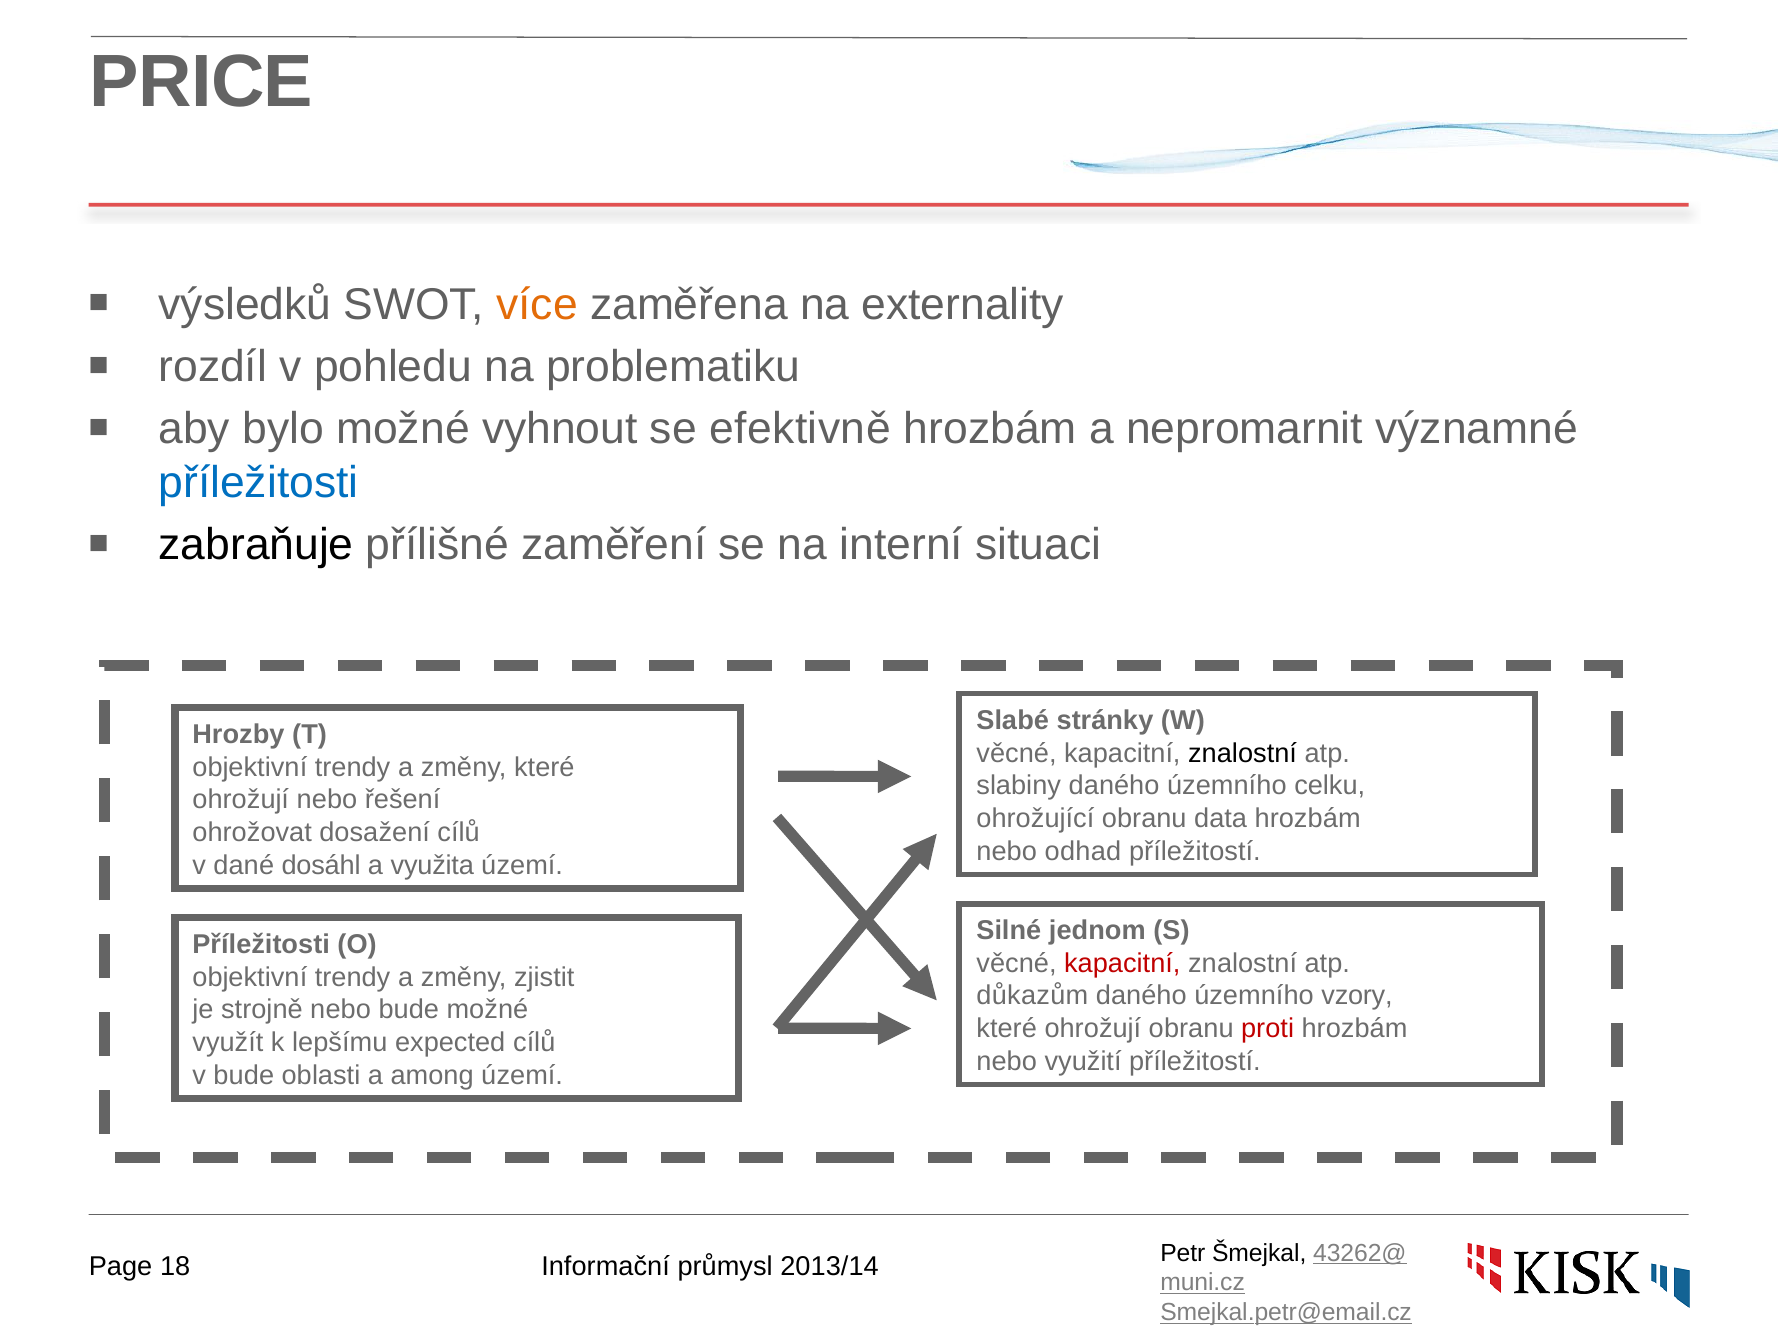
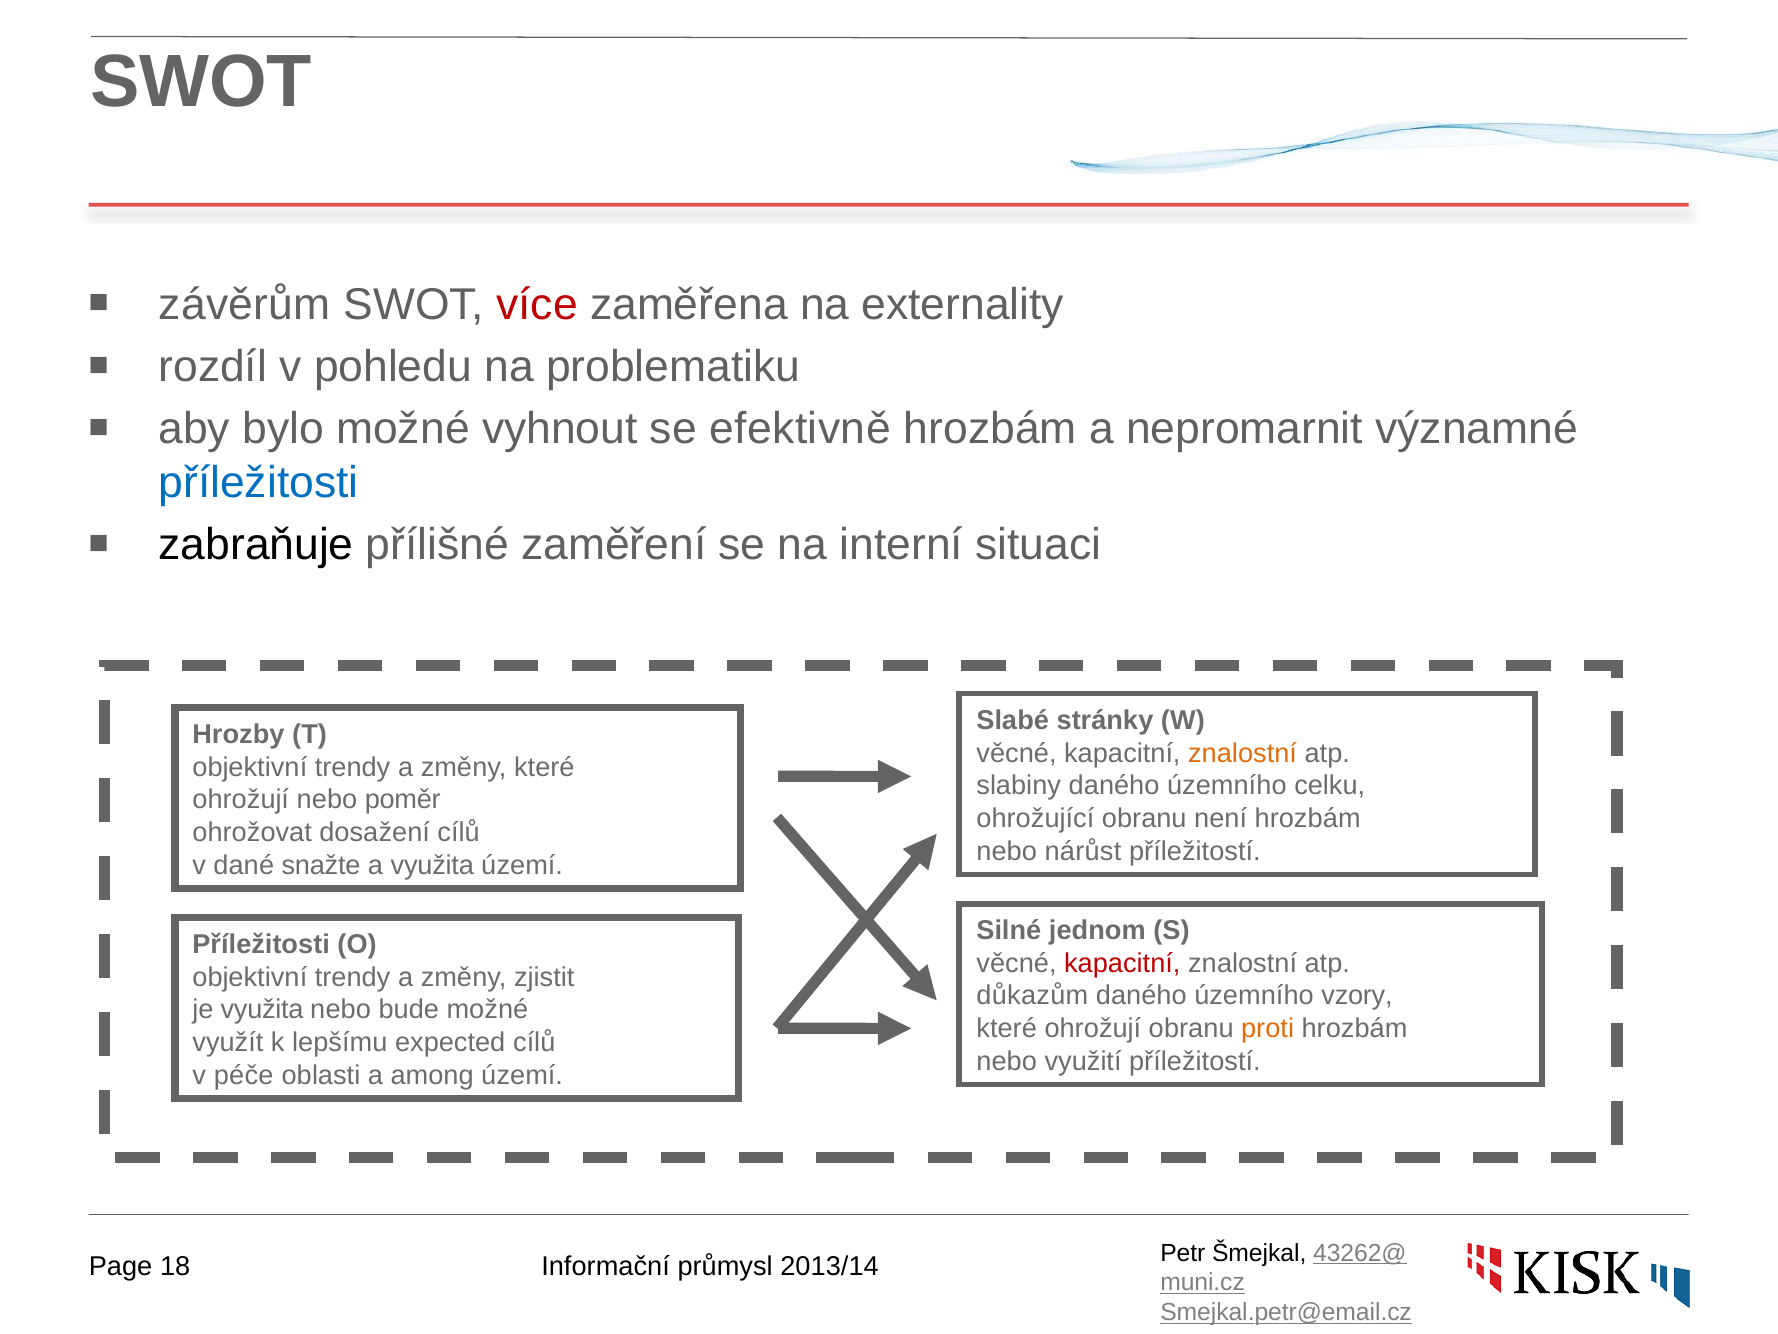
PRICE: PRICE -> SWOT (201, 82)
výsledků: výsledků -> závěrům (245, 305)
více colour: orange -> red (537, 305)
znalostní colour: black -> orange (1243, 753)
řešení: řešení -> poměr (403, 800)
data: data -> není (1221, 818)
odhad: odhad -> nárůst (1083, 851)
dosáhl: dosáhl -> snažte (321, 865)
je strojně: strojně -> využita (262, 1010)
proti colour: red -> orange (1268, 1028)
v bude: bude -> péče (244, 1075)
